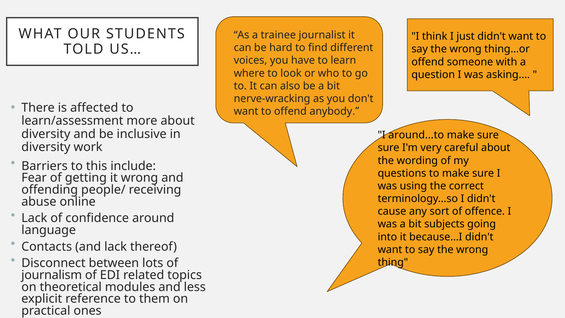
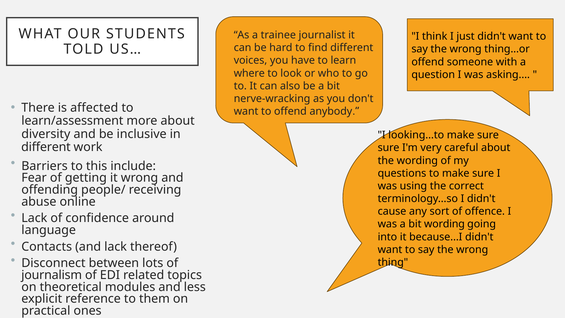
around...to: around...to -> looking...to (416, 135)
diversity: diversity -> different (46, 147)
bit subjects: subjects -> wording (444, 224)
